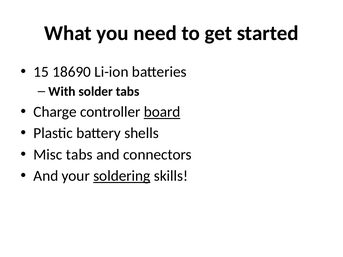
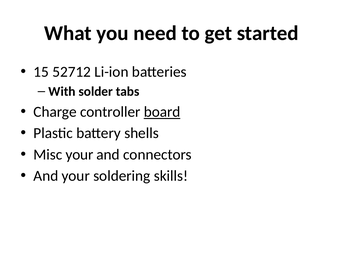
18690: 18690 -> 52712 (72, 72)
Misc tabs: tabs -> your (79, 155)
soldering underline: present -> none (122, 176)
